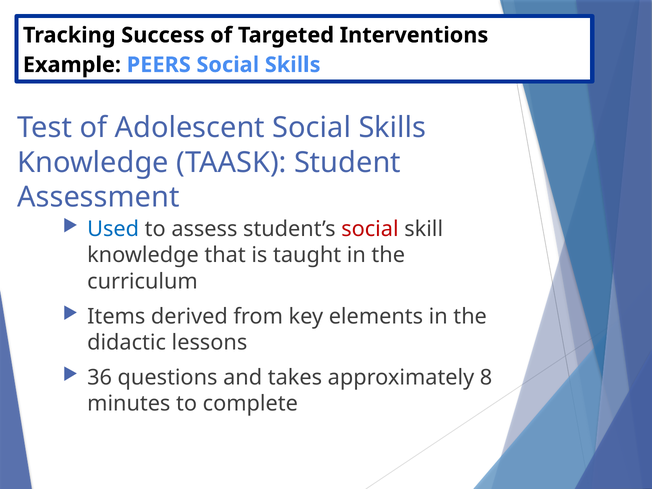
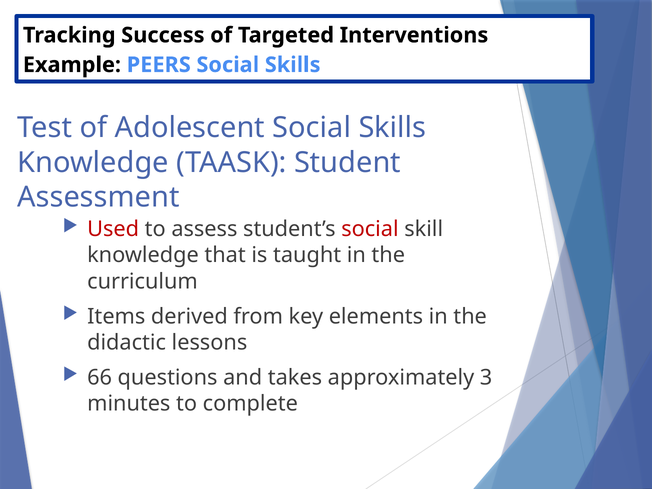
Used colour: blue -> red (113, 229)
36: 36 -> 66 (100, 378)
8: 8 -> 3 (486, 378)
